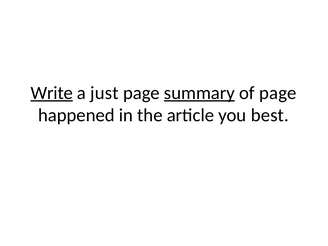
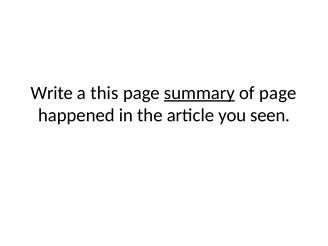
Write underline: present -> none (52, 93)
just: just -> this (104, 93)
best: best -> seen (270, 115)
